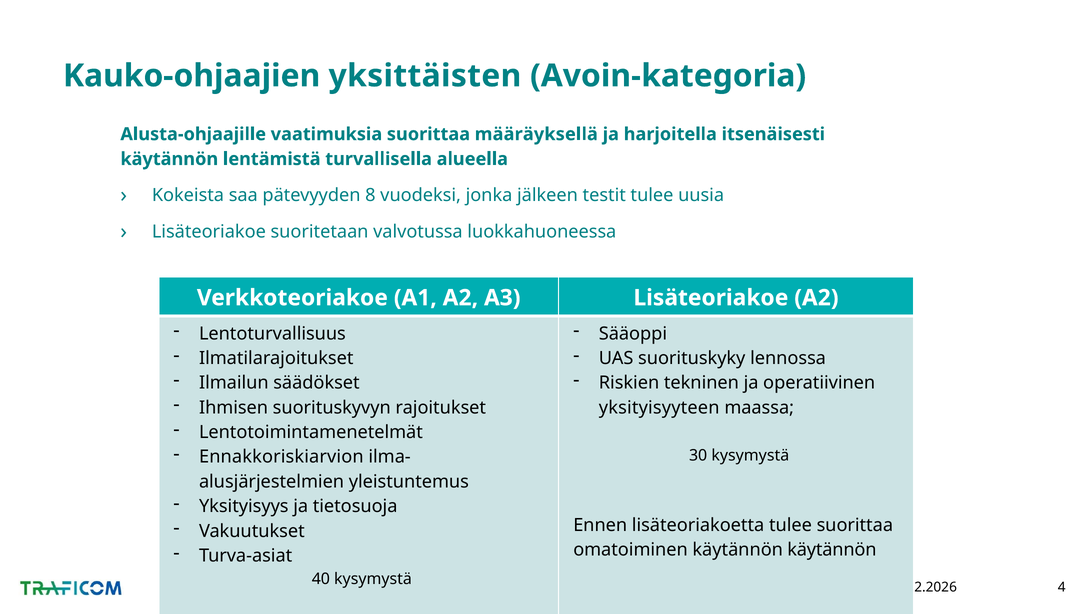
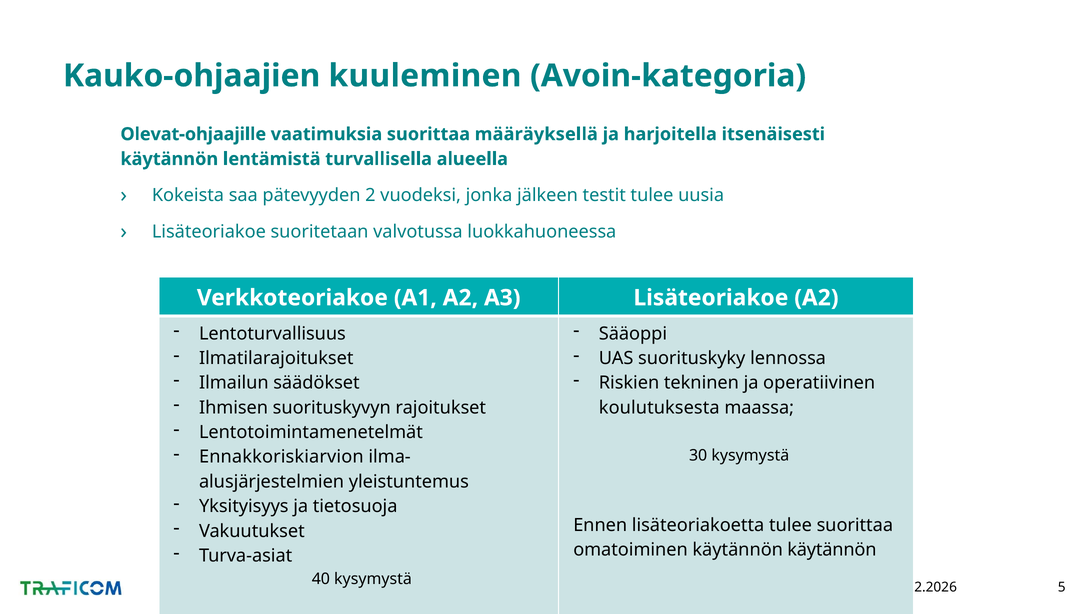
yksittäisten: yksittäisten -> kuuleminen (425, 76)
Alusta-ohjaajille: Alusta-ohjaajille -> Olevat-ohjaajille (193, 134)
8: 8 -> 2 (370, 195)
yksityisyyteen: yksityisyyteen -> koulutuksesta (659, 408)
4: 4 -> 5 (1062, 587)
